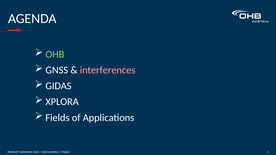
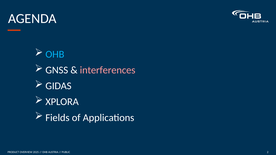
OHB colour: light green -> light blue (55, 54)
